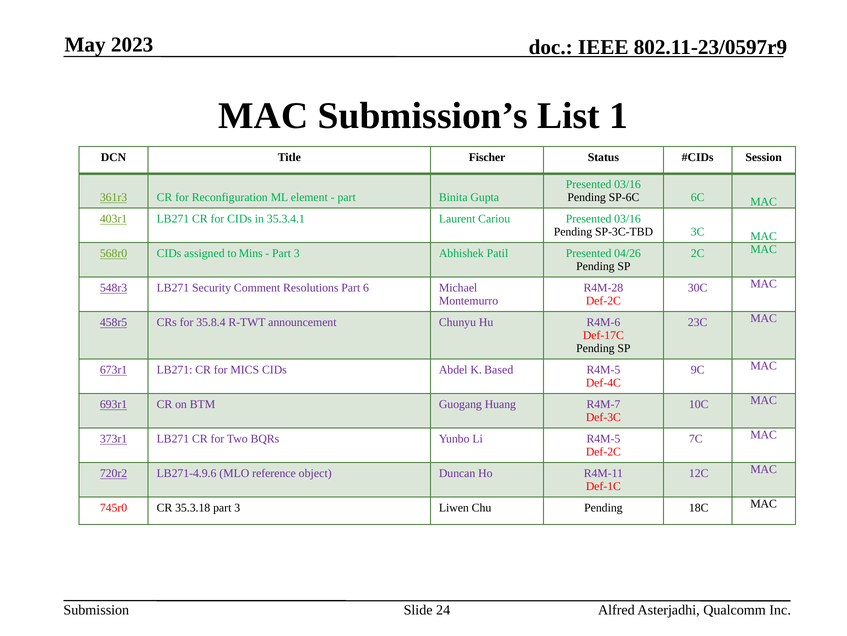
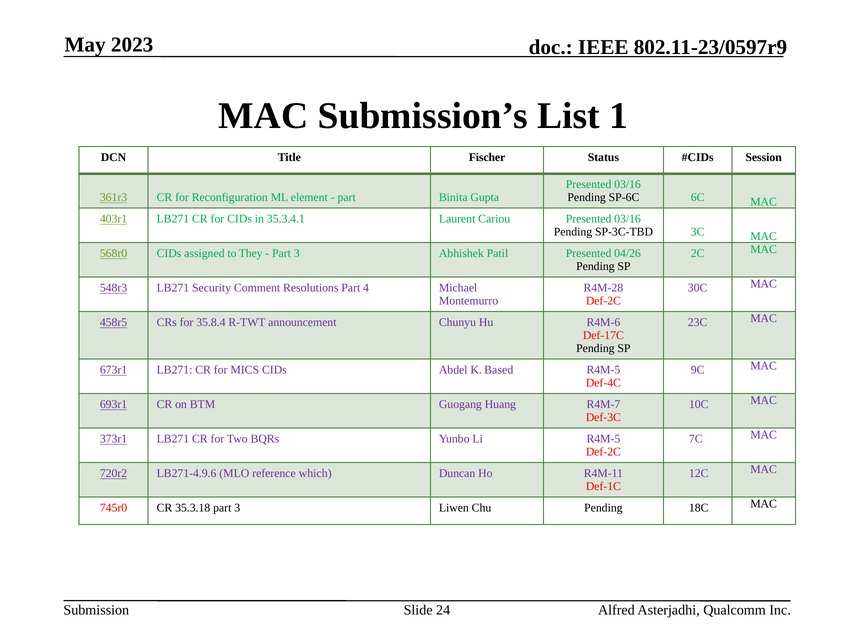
Mins: Mins -> They (251, 253)
6: 6 -> 4 (366, 288)
object: object -> which (315, 473)
